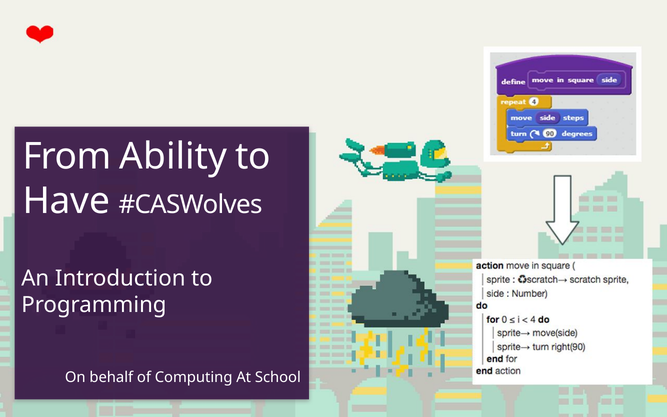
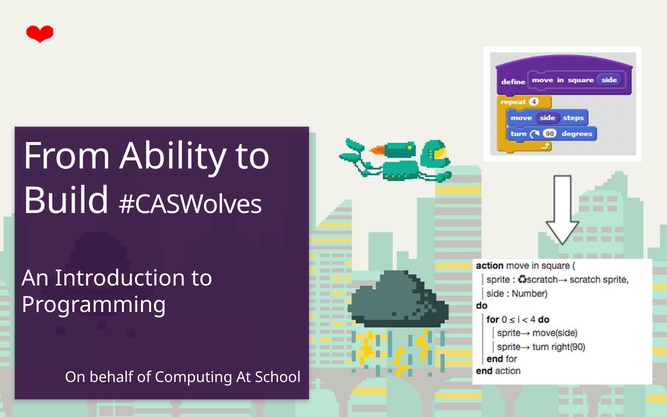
Have: Have -> Build (66, 201)
